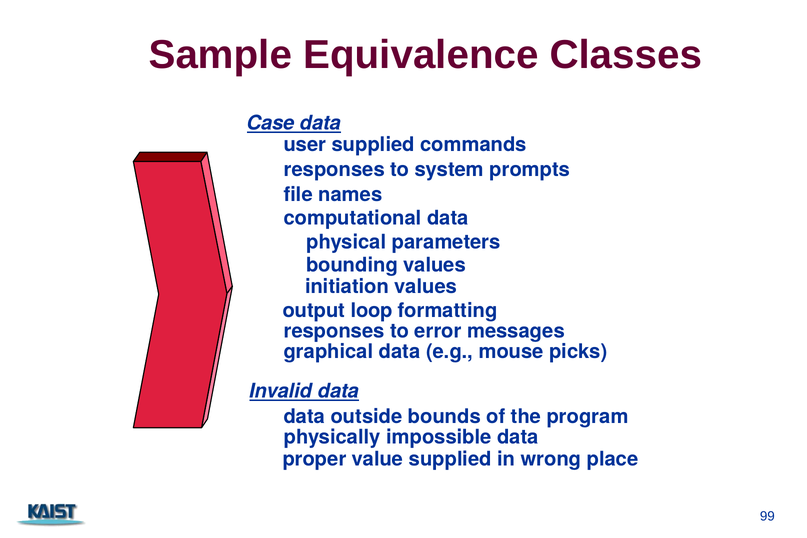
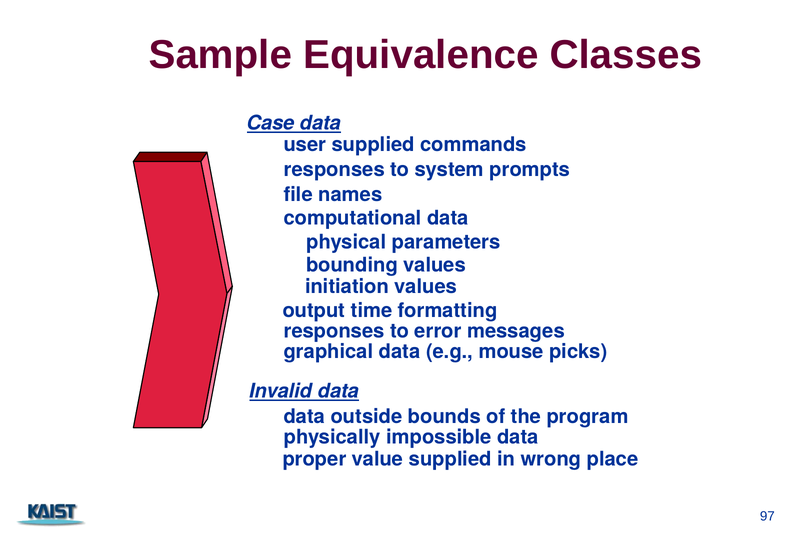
loop: loop -> time (372, 311)
99: 99 -> 97 (767, 516)
